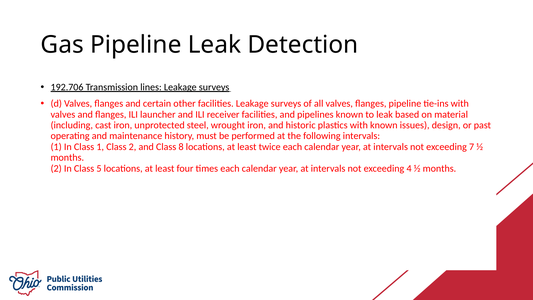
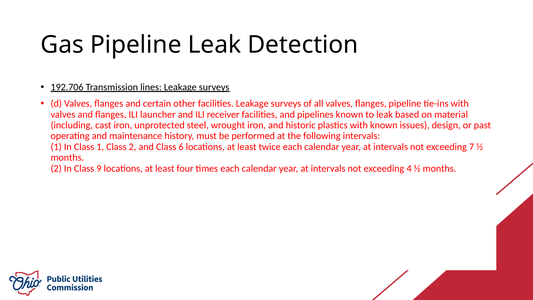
8: 8 -> 6 (181, 147)
5: 5 -> 9 (99, 168)
